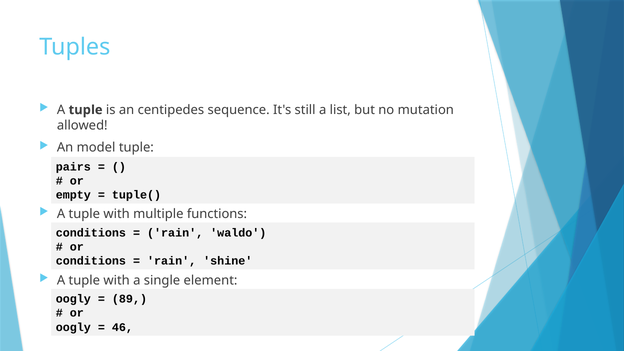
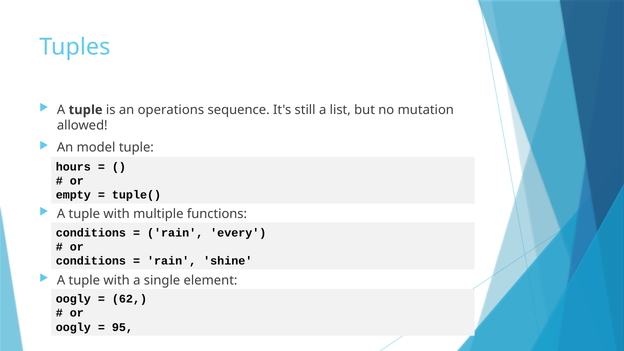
centipedes: centipedes -> operations (171, 110)
pairs: pairs -> hours (73, 167)
waldo: waldo -> every (238, 233)
89: 89 -> 62 (130, 299)
46: 46 -> 95 (122, 327)
